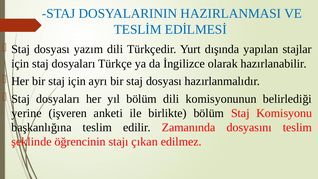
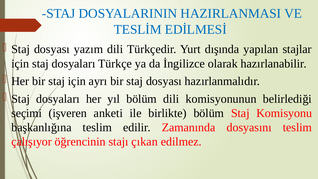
yerine: yerine -> seçimi (27, 113)
şeklinde: şeklinde -> çalışıyor (32, 142)
